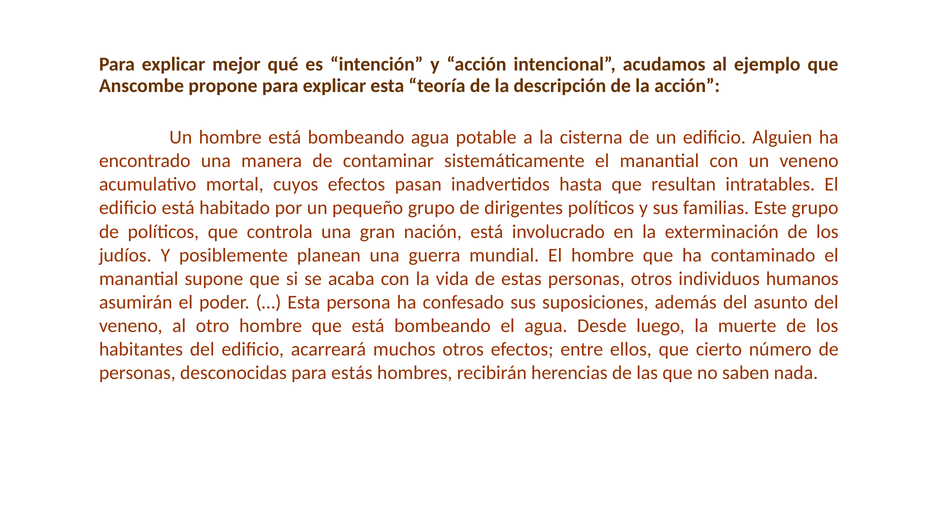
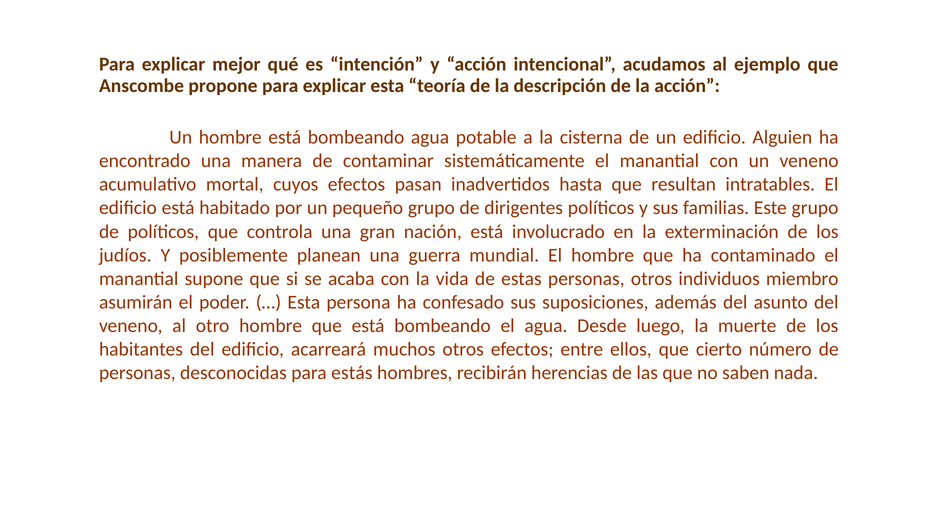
humanos: humanos -> miembro (802, 278)
